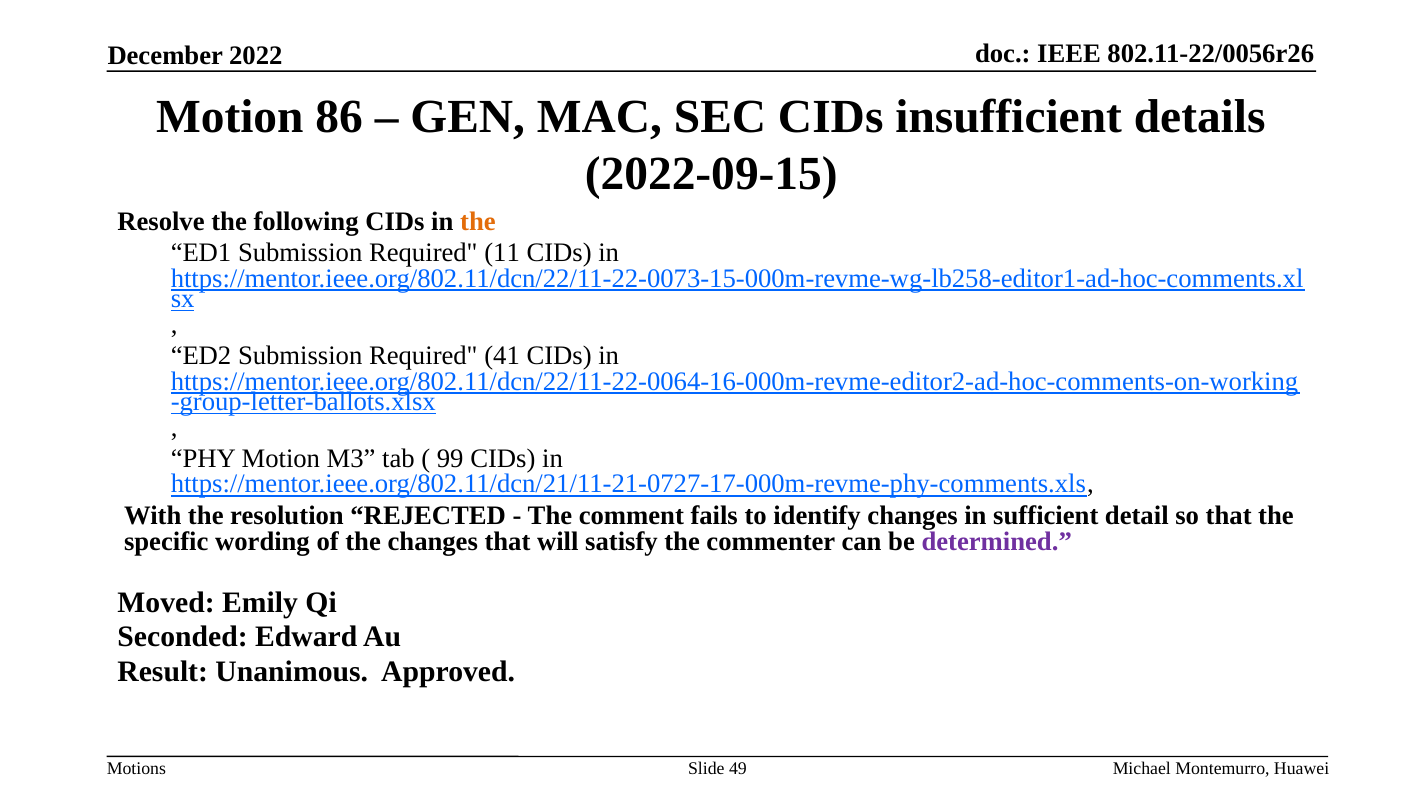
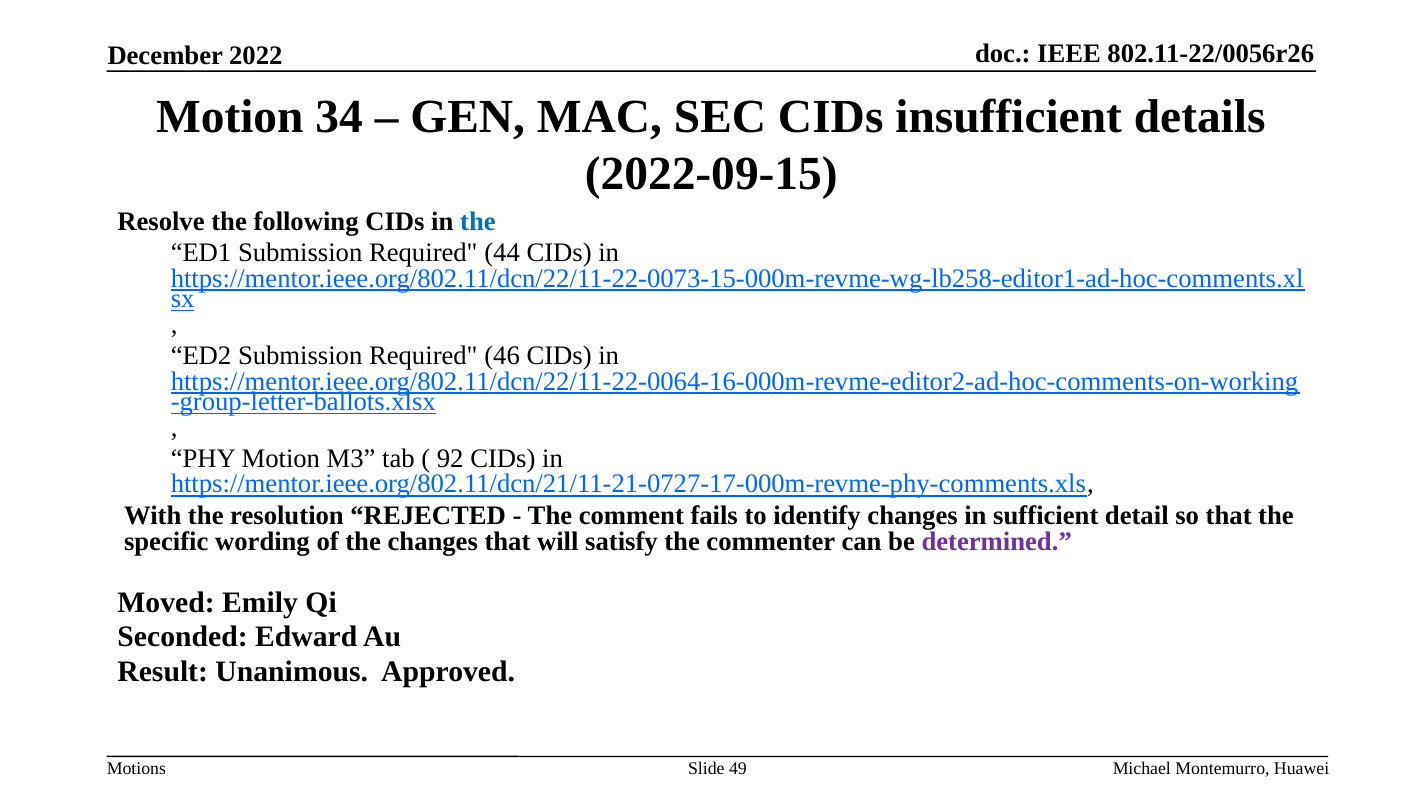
86: 86 -> 34 (339, 117)
the colour: orange -> blue (478, 222)
11: 11 -> 44 (502, 253)
41: 41 -> 46 (502, 355)
99: 99 -> 92 (450, 458)
